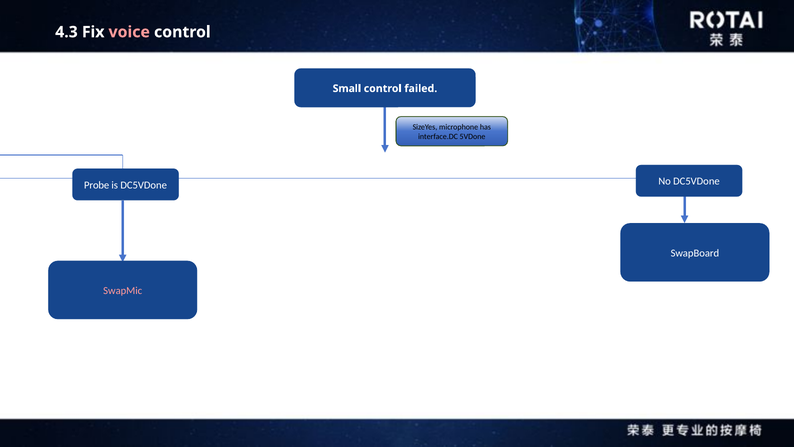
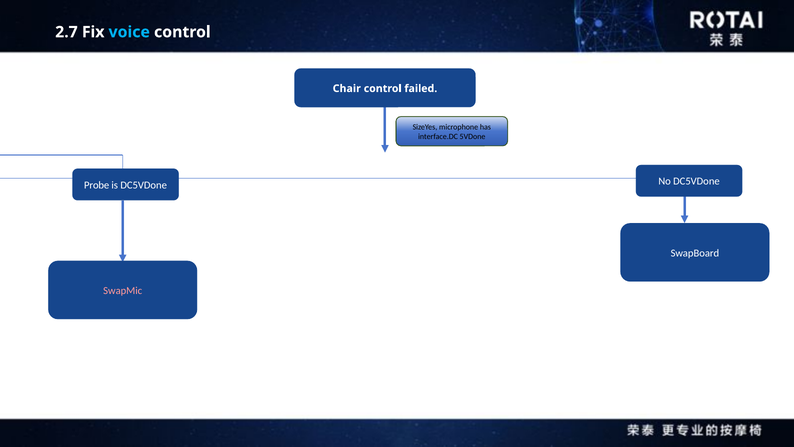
4.3: 4.3 -> 2.7 (66, 32)
voice colour: pink -> light blue (129, 32)
Small: Small -> Chair (347, 88)
